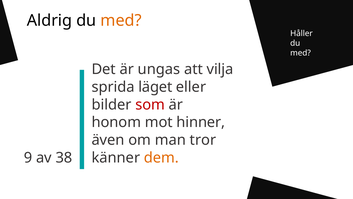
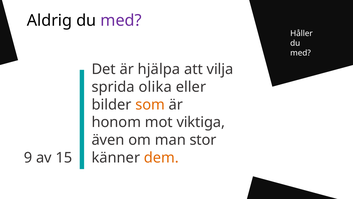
med colour: orange -> purple (121, 21)
ungas: ungas -> hjälpa (159, 69)
läget: läget -> olika (155, 87)
som colour: red -> orange (150, 104)
hinner: hinner -> viktiga (201, 122)
tror: tror -> stor (203, 140)
38: 38 -> 15 (64, 157)
